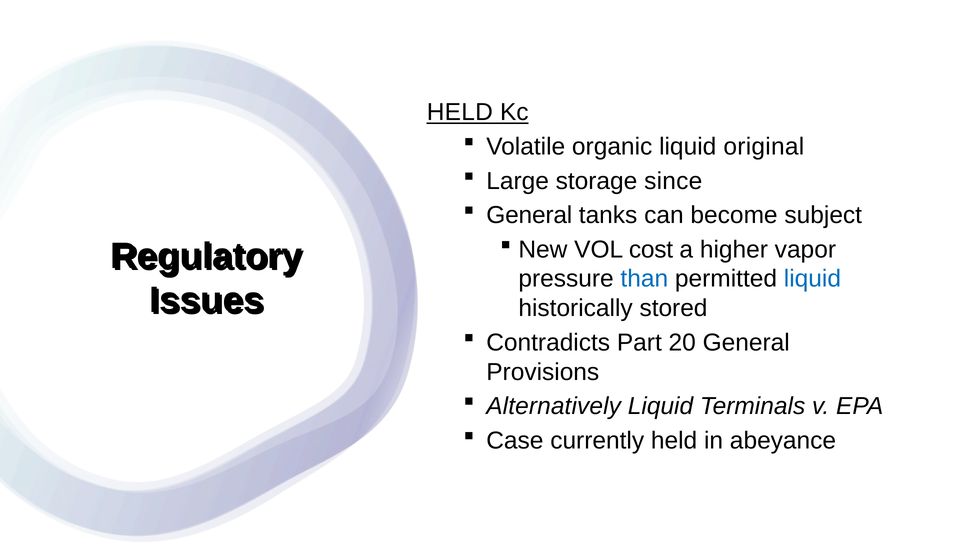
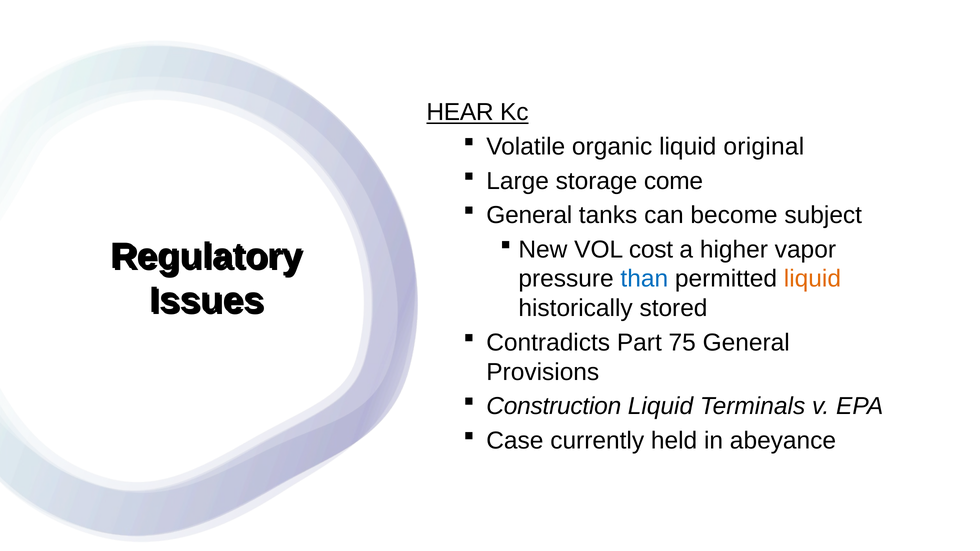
HELD: HELD -> HEAR (460, 112)
since: since -> come (674, 181)
liquid colour: blue -> orange (812, 279)
20: 20 -> 75 (682, 343)
Alternatively: Alternatively -> Construction (554, 406)
